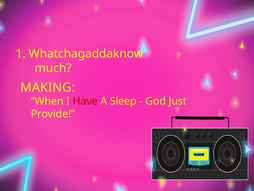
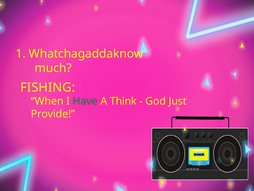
MAKING: MAKING -> FISHING (48, 87)
Have colour: red -> green (85, 101)
Sleep: Sleep -> Think (123, 101)
